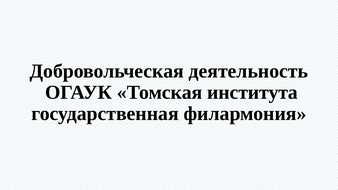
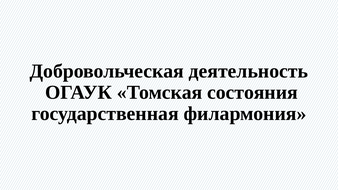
института: института -> состояния (253, 92)
